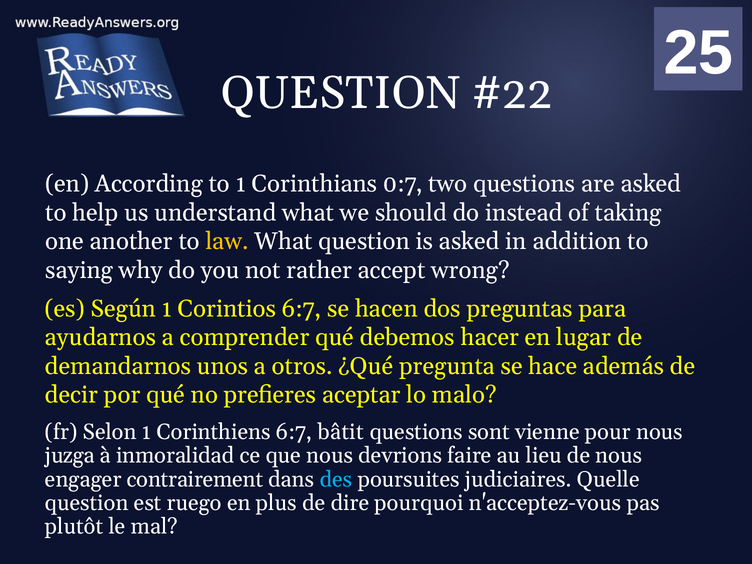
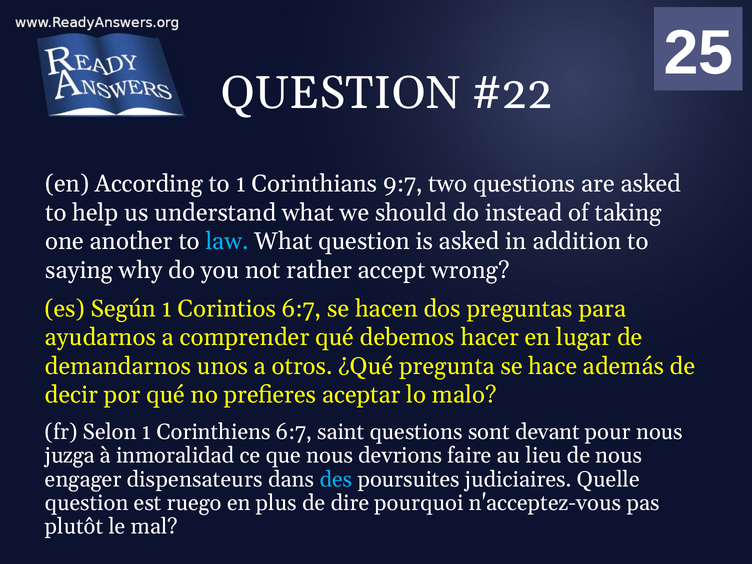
0:7: 0:7 -> 9:7 (403, 184)
law colour: yellow -> light blue (227, 241)
bâtit: bâtit -> saint (341, 432)
vienne: vienne -> devant (547, 432)
contrairement: contrairement -> dispensateurs (195, 479)
